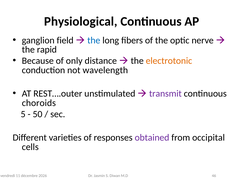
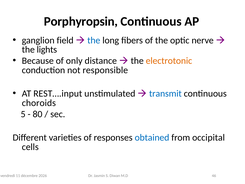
Physiological: Physiological -> Porphyropsin (81, 21)
rapid: rapid -> lights (47, 49)
wavelength: wavelength -> responsible (105, 70)
REST….outer: REST….outer -> REST….input (58, 93)
transmit colour: purple -> blue (165, 93)
50: 50 -> 80 (38, 114)
obtained colour: purple -> blue (152, 137)
